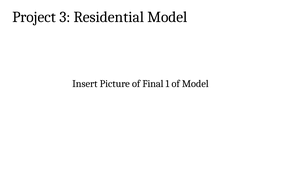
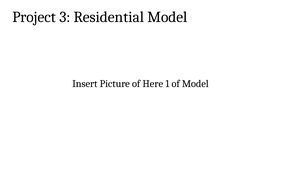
Final: Final -> Here (153, 84)
